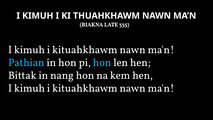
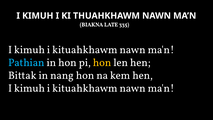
hon colour: light blue -> yellow (102, 62)
